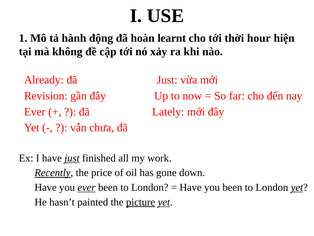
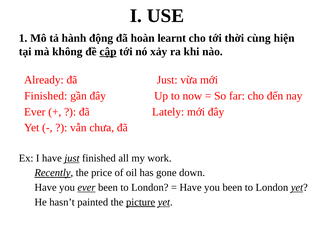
hour: hour -> cùng (259, 38)
cập underline: none -> present (108, 52)
Revision: Revision -> Finished (46, 96)
